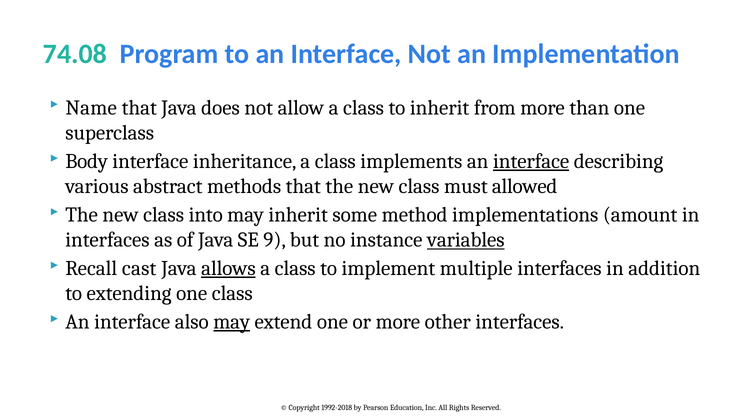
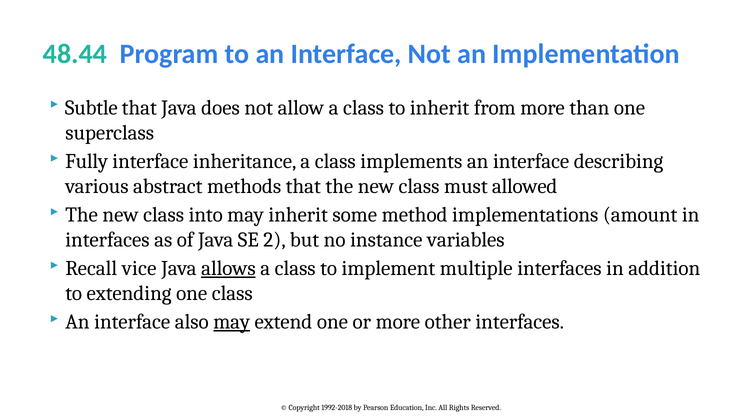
74.08: 74.08 -> 48.44 (75, 54)
Name: Name -> Subtle (91, 108)
Body: Body -> Fully (87, 161)
interface underline: present -> none (531, 161)
9: 9 -> 2 (275, 240)
variables underline: present -> none (466, 240)
cast: cast -> vice (139, 268)
